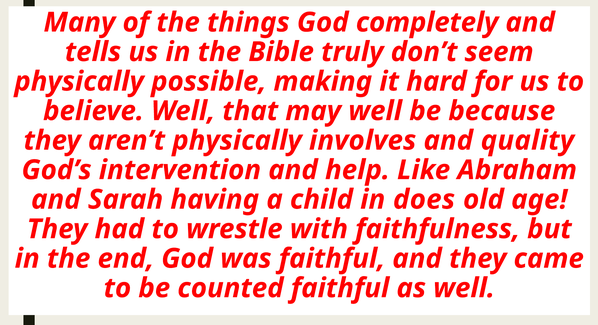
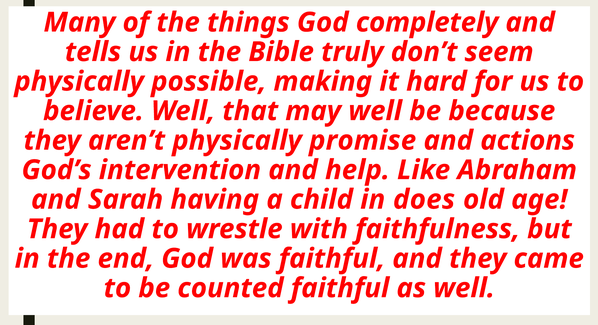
involves: involves -> promise (363, 141)
quality: quality -> actions (528, 141)
